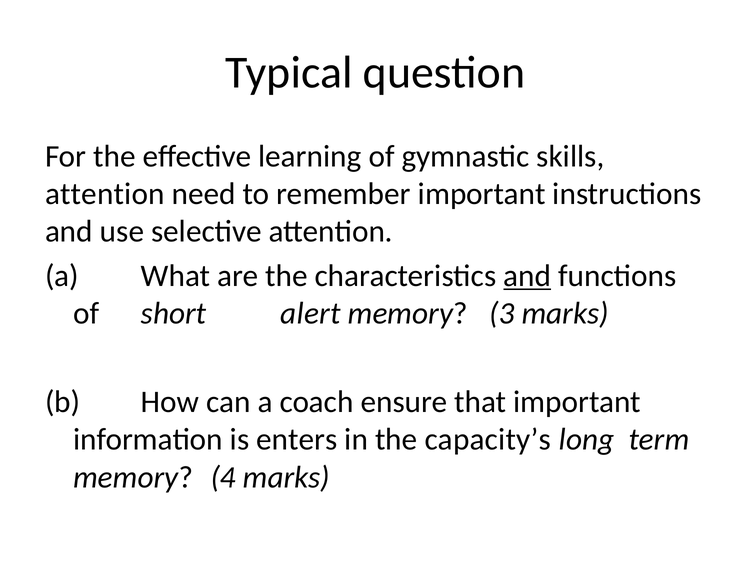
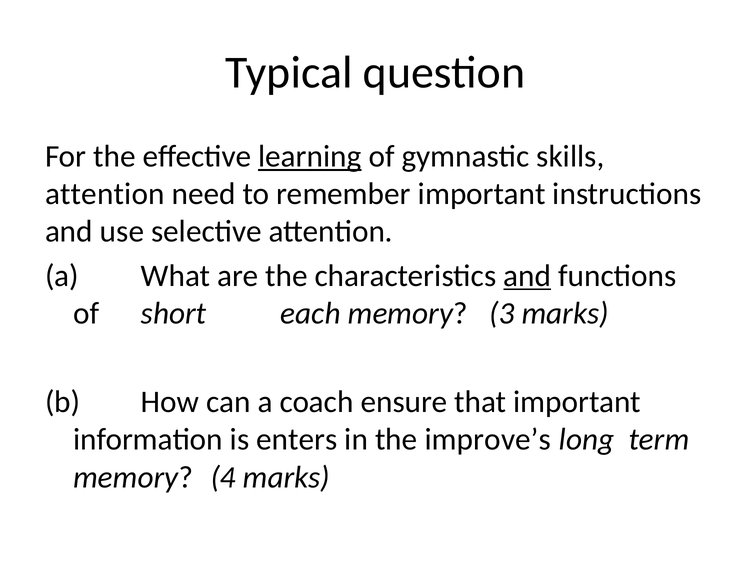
learning underline: none -> present (310, 156)
alert: alert -> each (310, 313)
capacity’s: capacity’s -> improve’s (488, 439)
